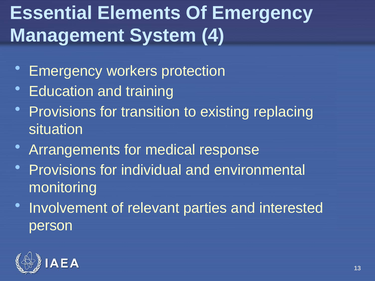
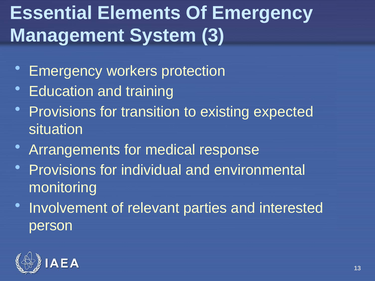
4: 4 -> 3 (213, 36)
replacing: replacing -> expected (284, 112)
